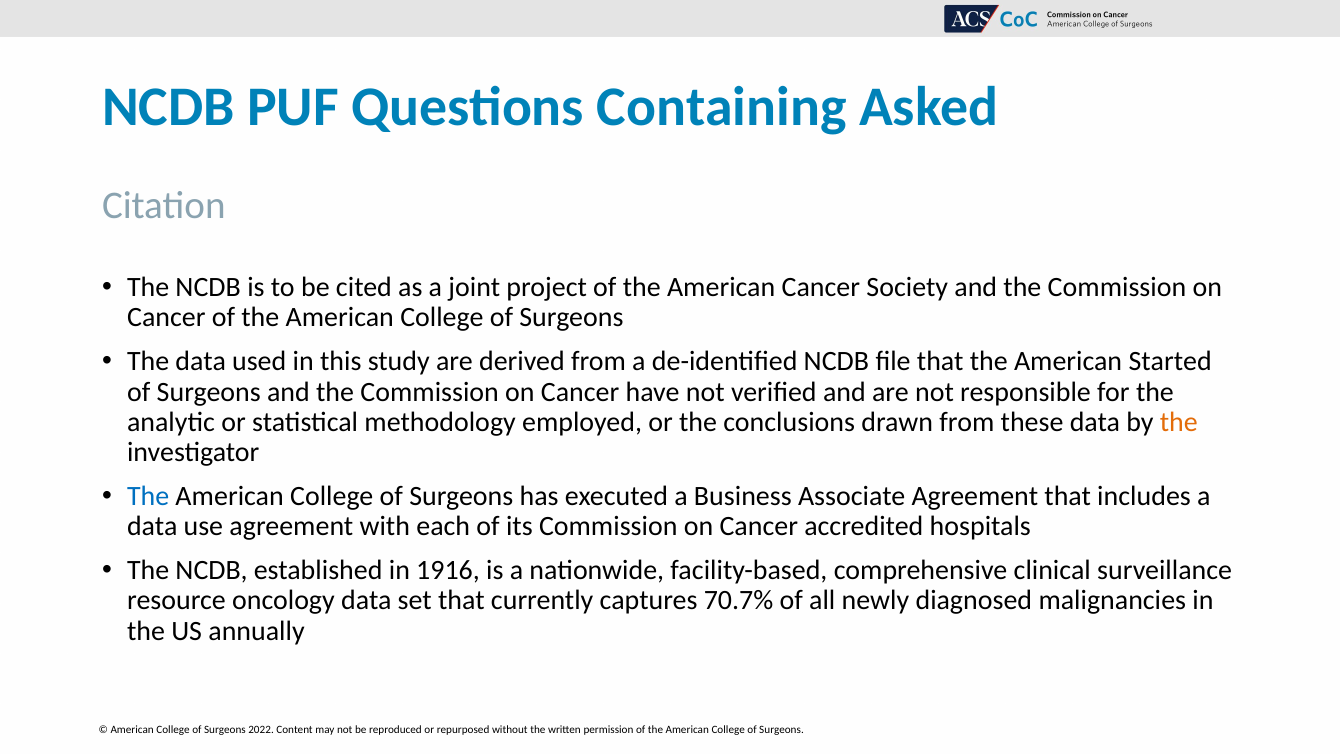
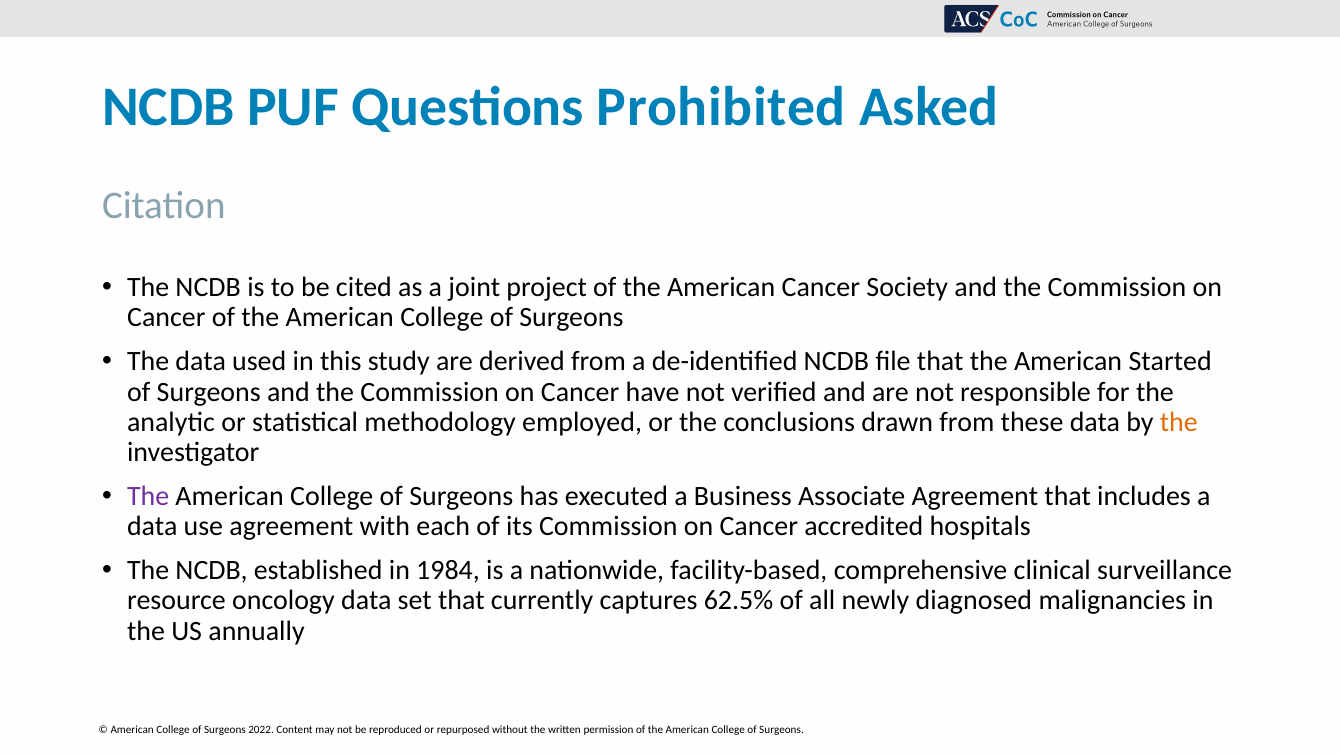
Containing: Containing -> Prohibited (721, 107)
The colour: blue -> purple (148, 496)
1916: 1916 -> 1984 (448, 570)
70.7%: 70.7% -> 62.5% (739, 601)
